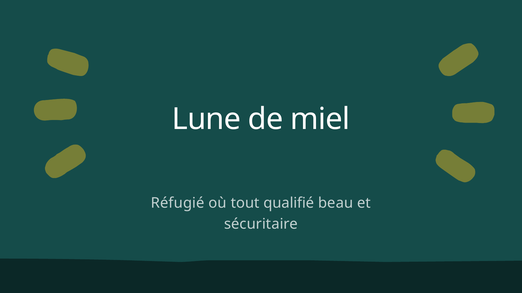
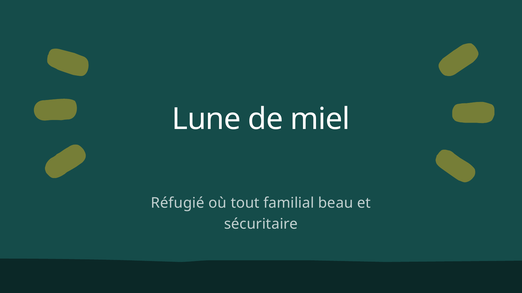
qualifié: qualifié -> familial (289, 203)
